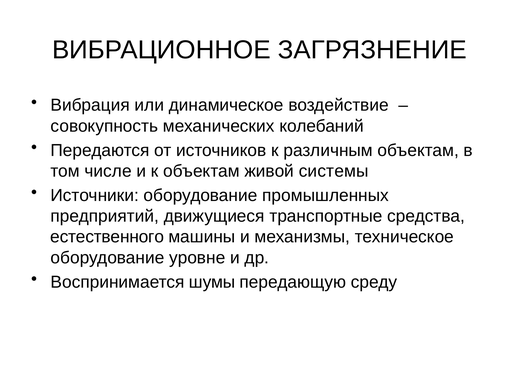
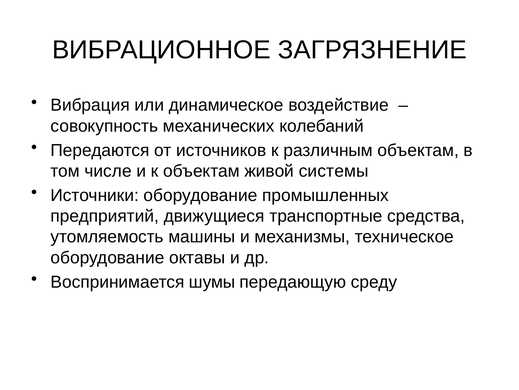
естественного: естественного -> утомляемость (107, 236)
уровне: уровне -> октавы (197, 257)
